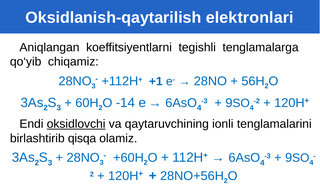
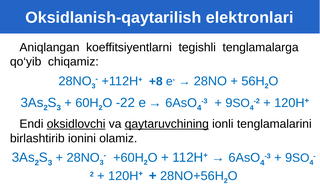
+1: +1 -> +8 (156, 82)
-14: -14 -> -22 (125, 103)
qaytaruvchining underline: none -> present (167, 124)
qisqa: qisqa -> ionini (82, 139)
